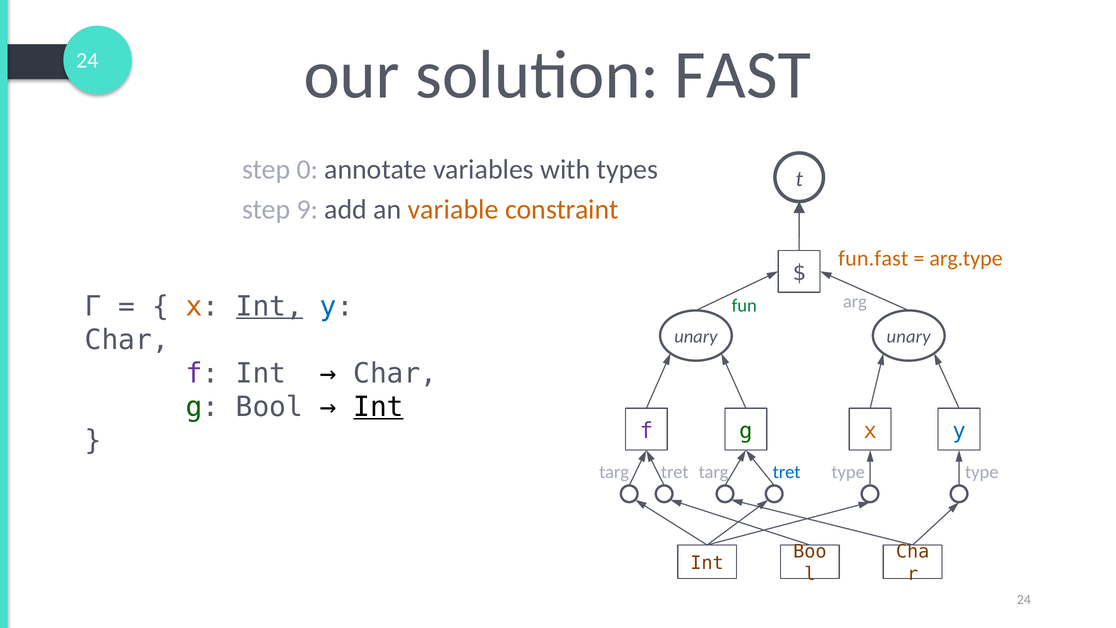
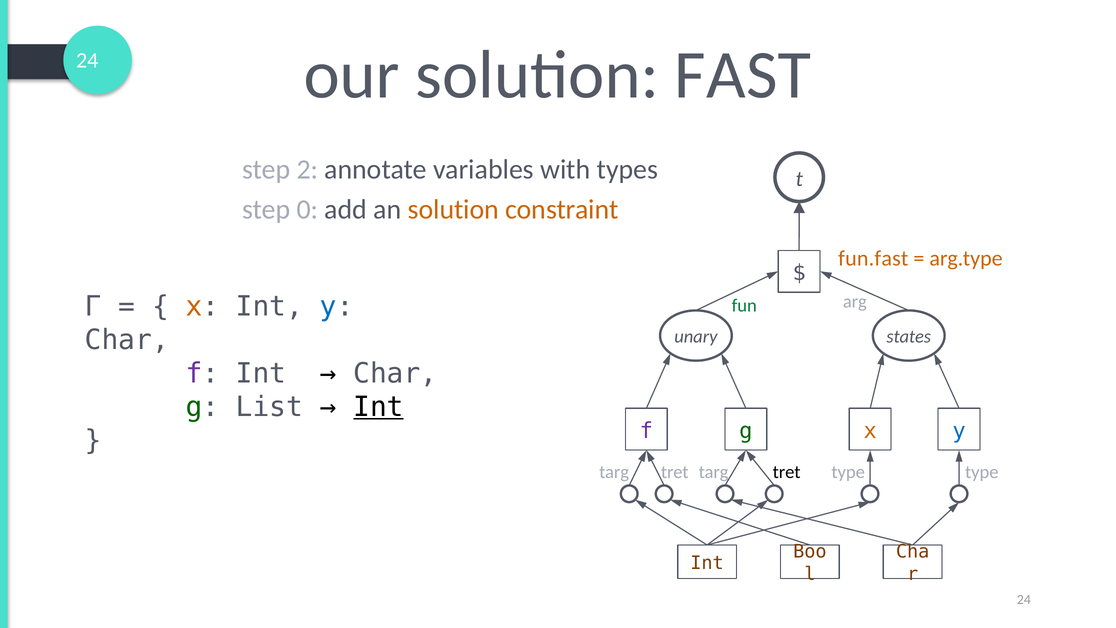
0: 0 -> 2 (307, 169)
9: 9 -> 0 (307, 209)
an variable: variable -> solution (453, 209)
Int underline: present -> none (269, 306)
unary: unary -> states (909, 337)
Bool: Bool -> List (269, 407)
tret colour: blue -> black (787, 472)
